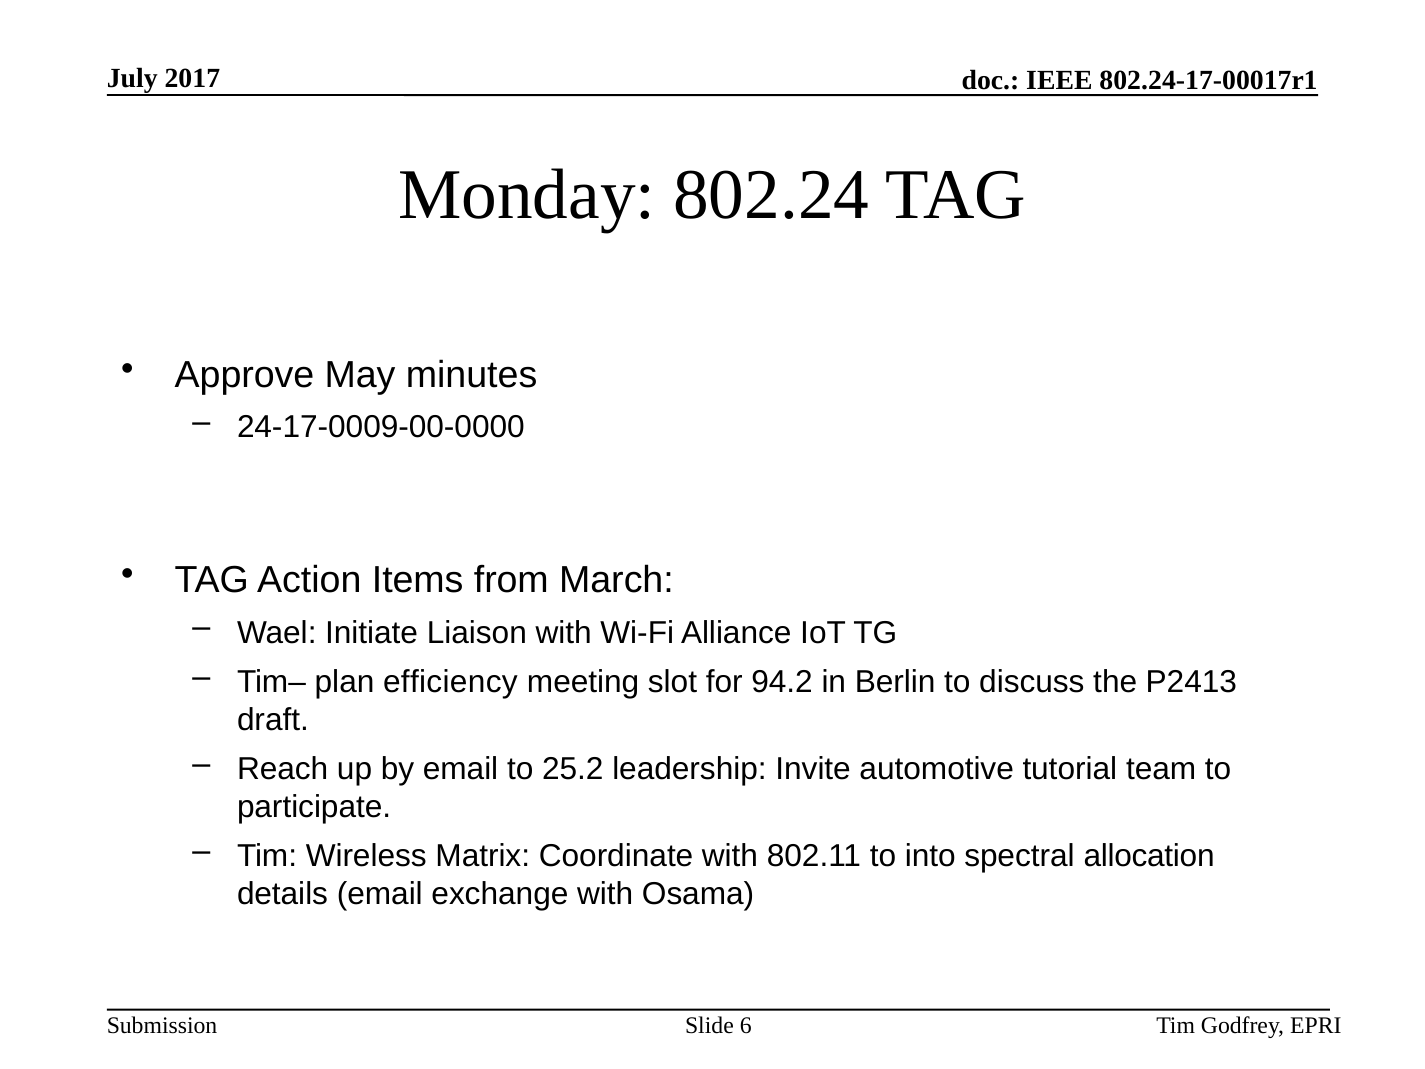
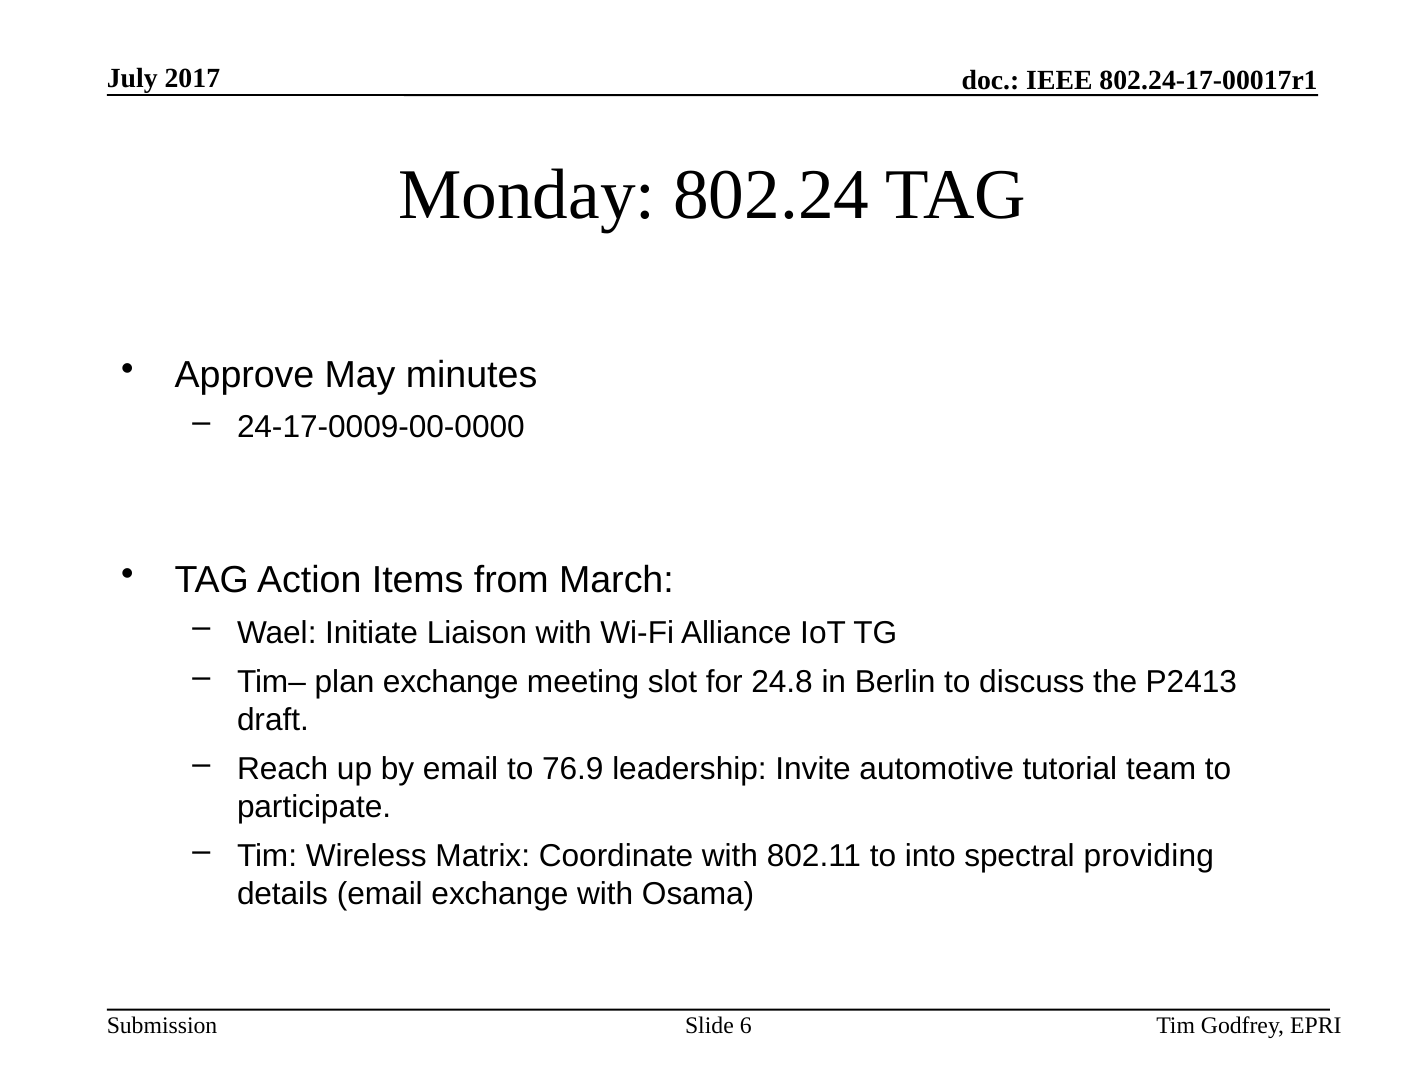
plan efficiency: efficiency -> exchange (451, 682)
94.2: 94.2 -> 24.8 (782, 682)
25.2: 25.2 -> 76.9 (573, 769)
allocation: allocation -> providing (1149, 856)
